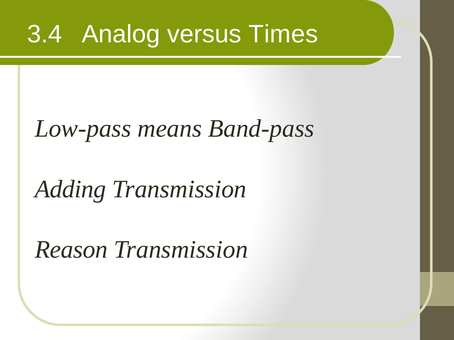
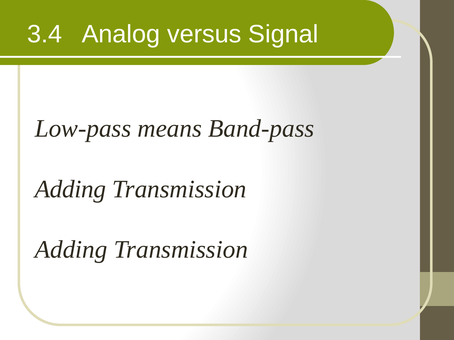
Times: Times -> Signal (283, 34)
Reason: Reason -> Adding (71, 250)
